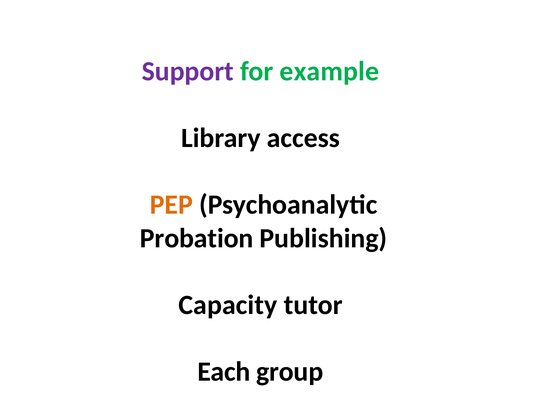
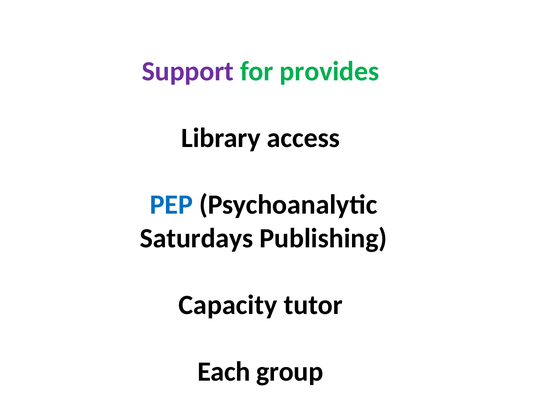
example: example -> provides (329, 71)
PEP colour: orange -> blue (171, 205)
Probation: Probation -> Saturdays (197, 238)
